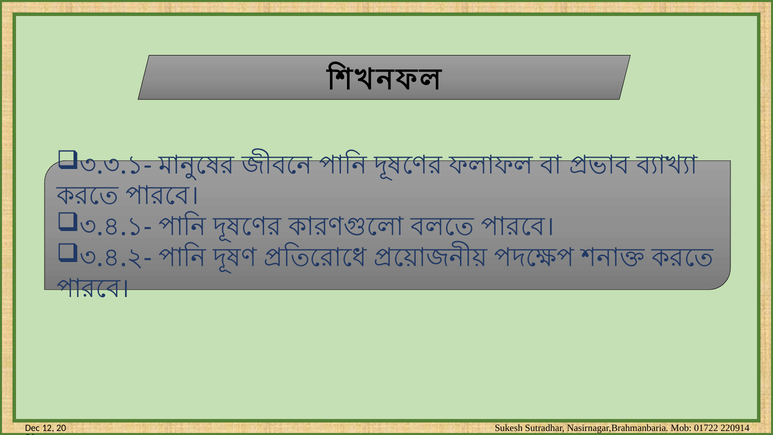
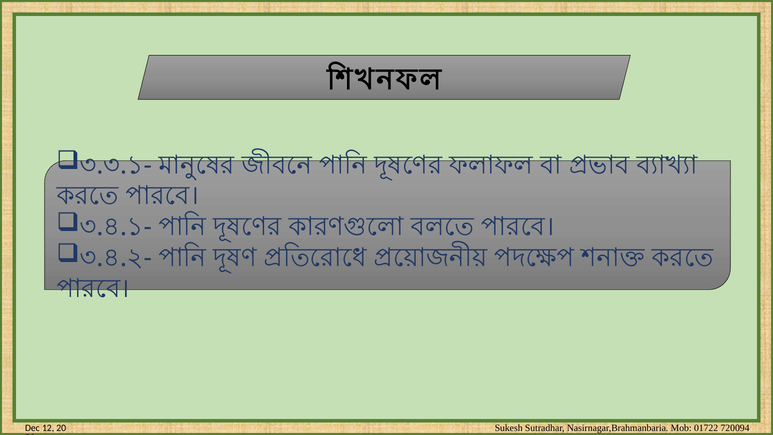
220914: 220914 -> 720094 (735, 428)
